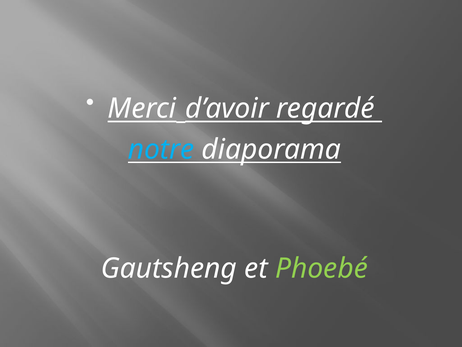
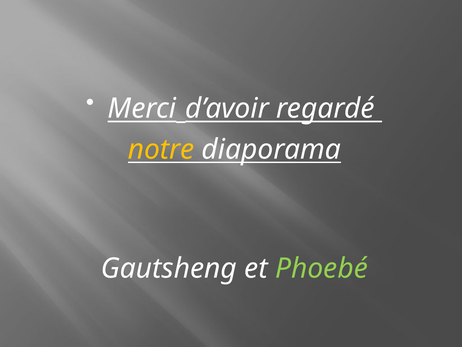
notre colour: light blue -> yellow (161, 149)
